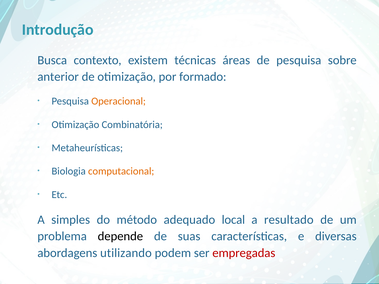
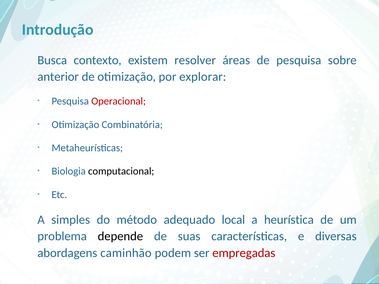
técnicas: técnicas -> resolver (195, 60)
formado: formado -> explorar (203, 77)
Operacional colour: orange -> red (119, 101)
computacional colour: orange -> black (121, 171)
resultado: resultado -> heurística (289, 220)
utilizando: utilizando -> caminhão (126, 253)
